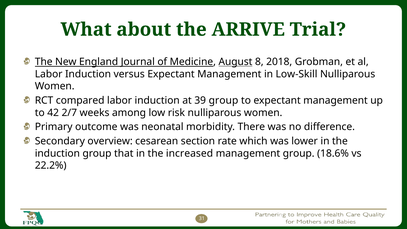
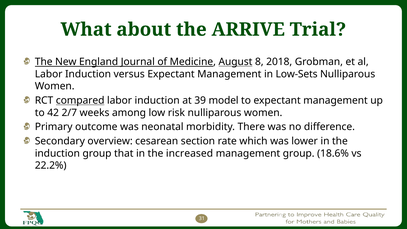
Low-Skill: Low-Skill -> Low-Sets (297, 74)
compared underline: none -> present (80, 100)
39 group: group -> model (224, 100)
